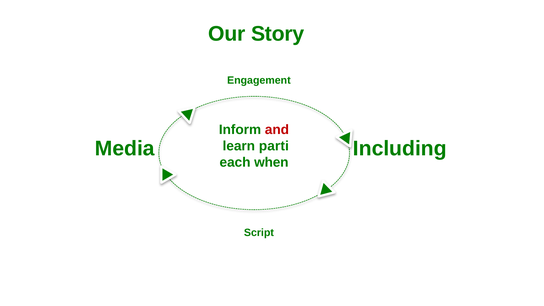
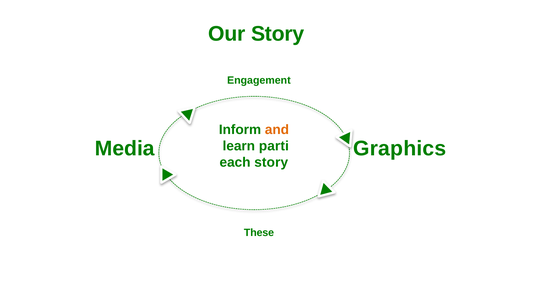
and colour: red -> orange (277, 130)
Including: Including -> Graphics (400, 149)
each when: when -> story (271, 162)
Script: Script -> These (259, 233)
